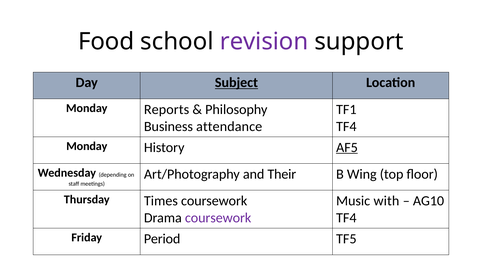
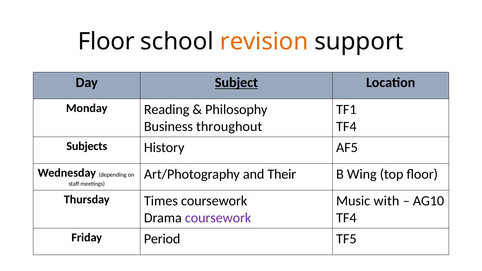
Food: Food -> Floor (106, 42)
revision colour: purple -> orange (264, 42)
Reports: Reports -> Reading (167, 109)
attendance: attendance -> throughout (229, 127)
Monday: Monday -> Subjects (87, 146)
AF5 underline: present -> none (347, 147)
